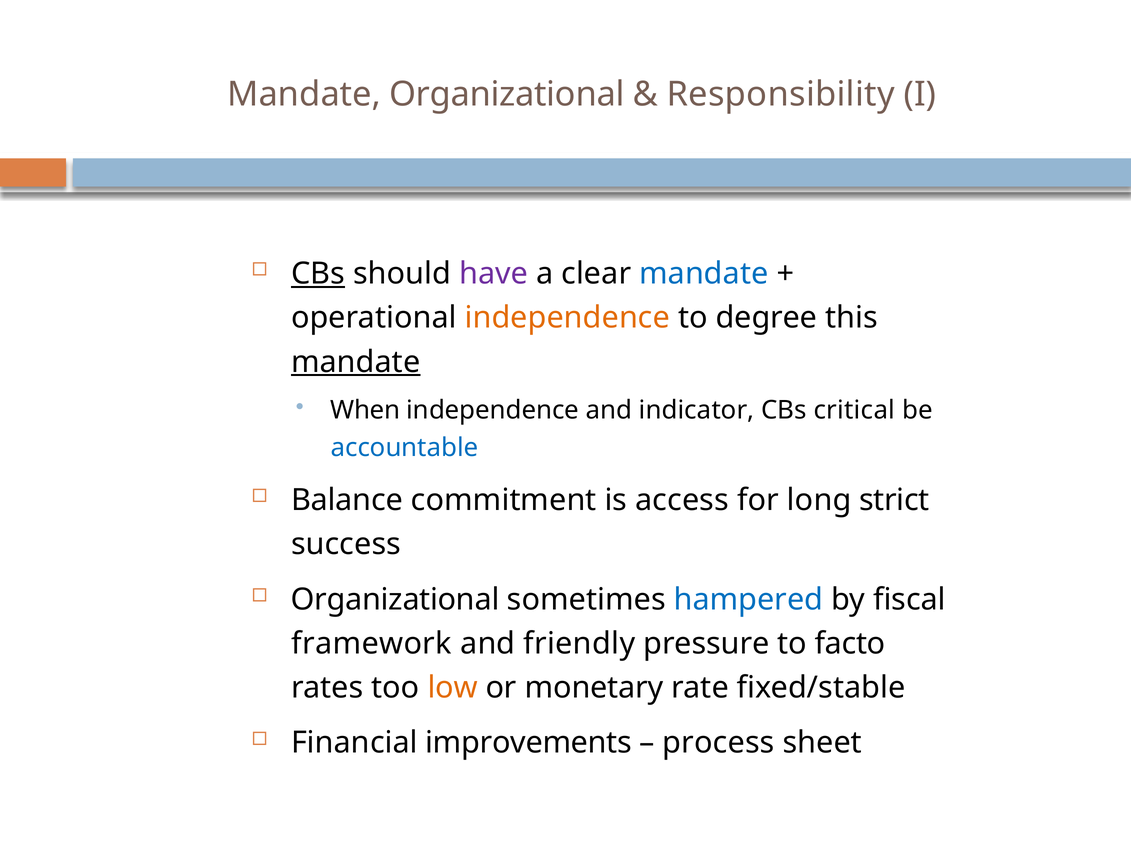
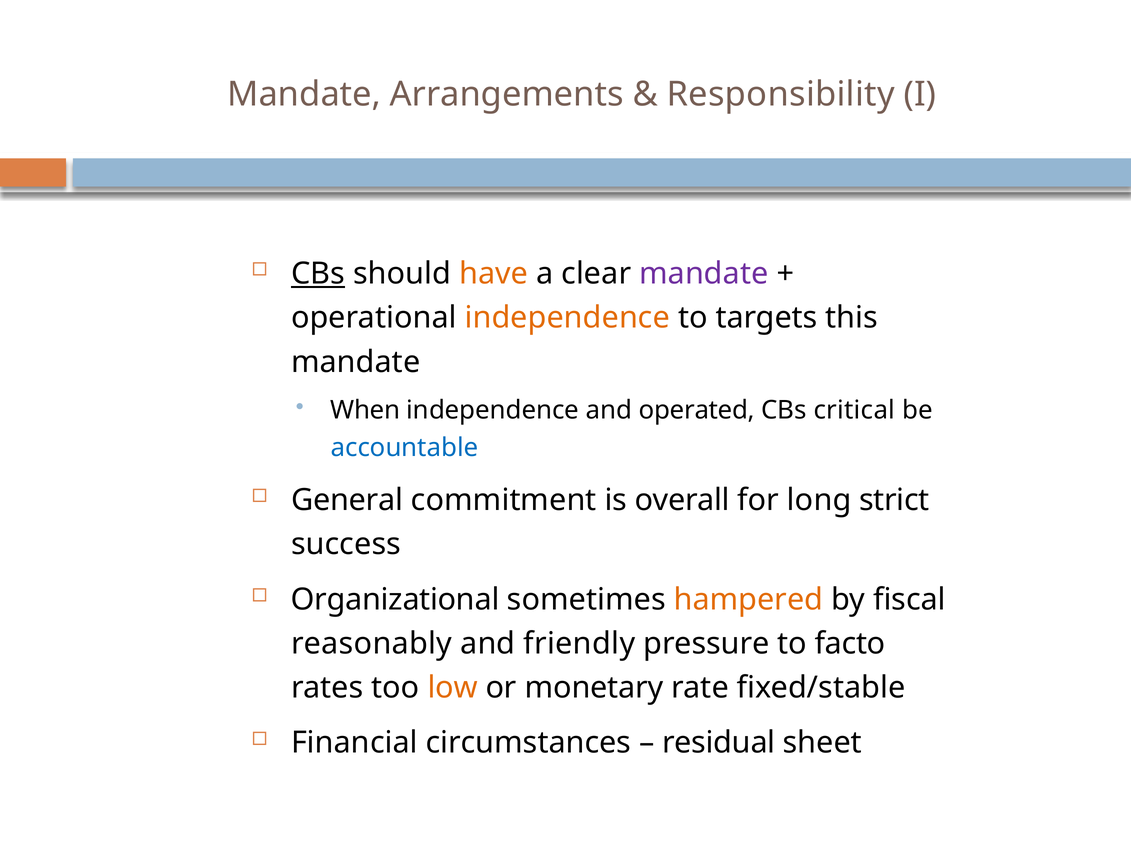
Mandate Organizational: Organizational -> Arrangements (507, 94)
have colour: purple -> orange (494, 274)
mandate colour: blue -> purple (704, 274)
degree: degree -> targets (766, 318)
mandate underline: present -> none (356, 362)
indicator: indicator -> operated (697, 410)
Balance: Balance -> General (347, 500)
access: access -> overall (682, 500)
hampered colour: blue -> orange (748, 600)
framework: framework -> reasonably (372, 644)
improvements: improvements -> circumstances (528, 743)
process: process -> residual (719, 743)
